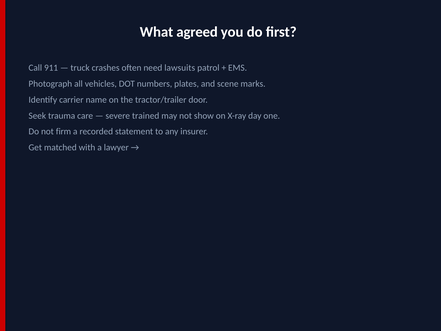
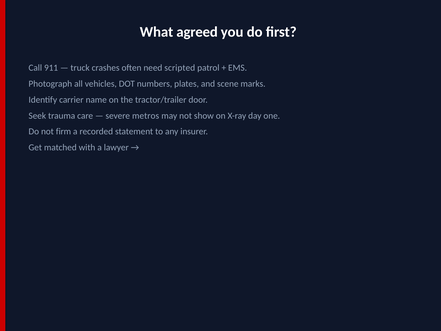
lawsuits: lawsuits -> scripted (180, 68)
trained: trained -> metros (146, 116)
